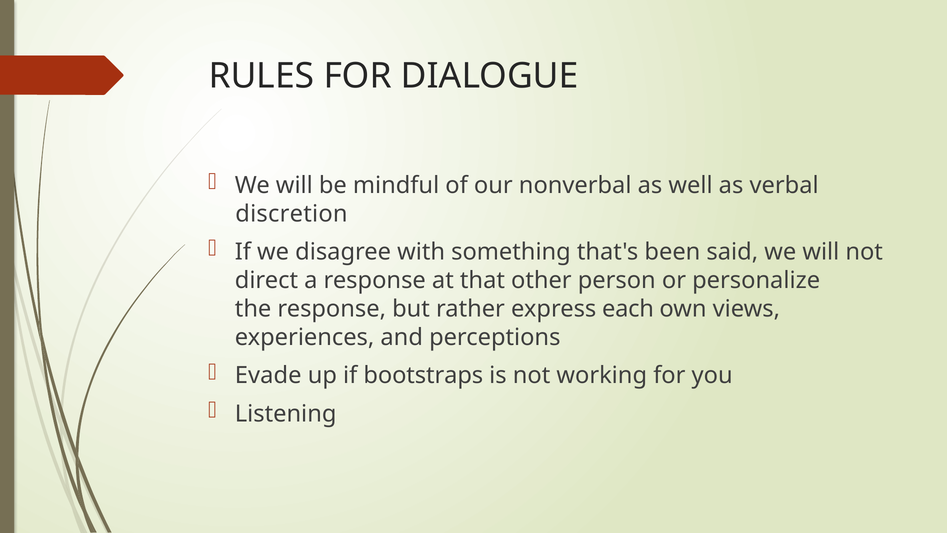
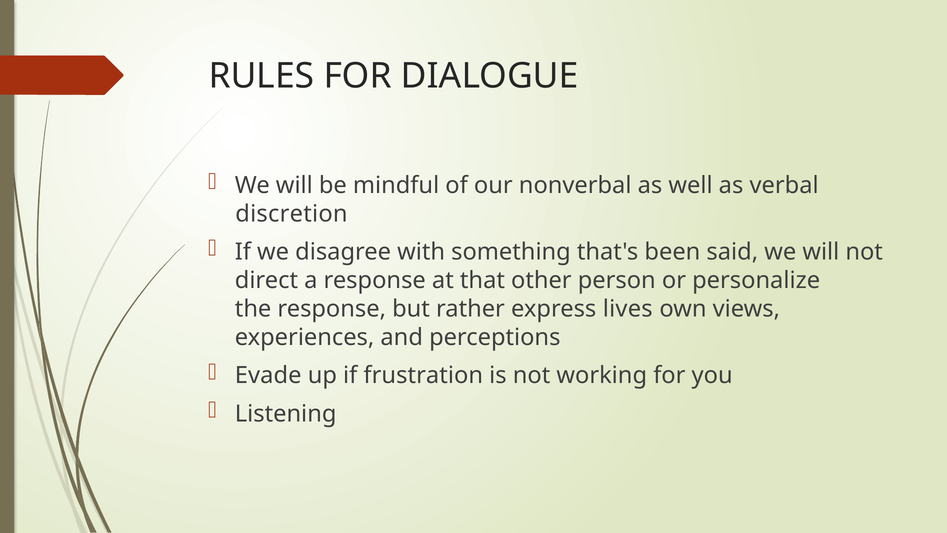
each: each -> lives (628, 309)
bootstraps: bootstraps -> frustration (423, 375)
